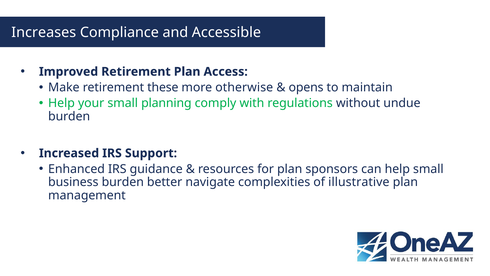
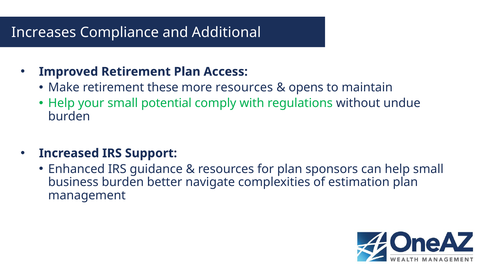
Accessible: Accessible -> Additional (226, 32)
more otherwise: otherwise -> resources (244, 87)
planning: planning -> potential (166, 103)
illustrative: illustrative -> estimation (359, 182)
